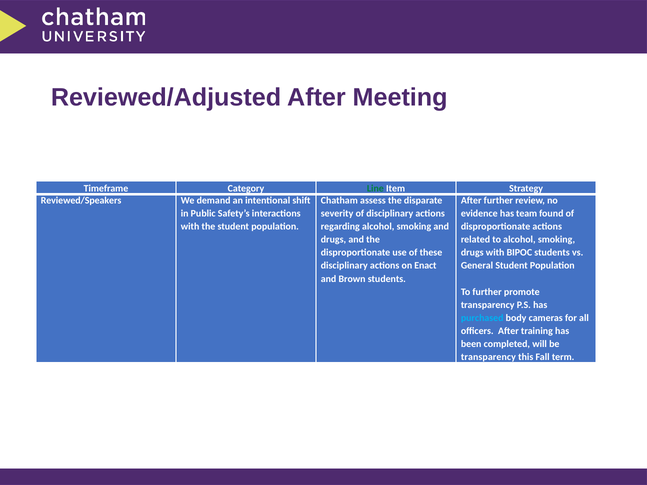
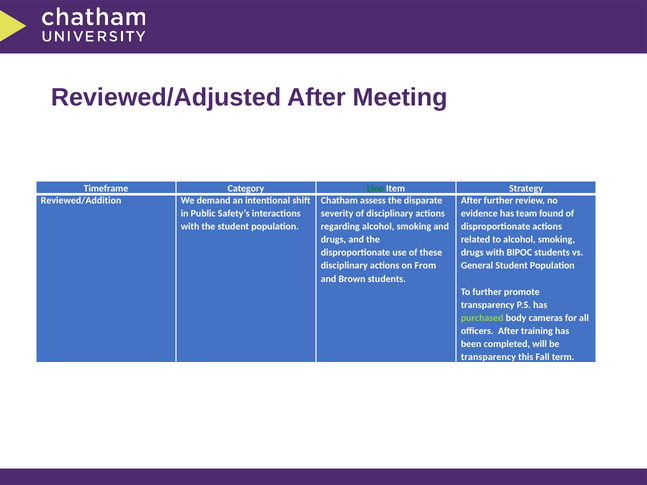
Reviewed/Speakers: Reviewed/Speakers -> Reviewed/Addition (81, 201)
Enact: Enact -> From (425, 266)
purchased colour: light blue -> light green (482, 318)
